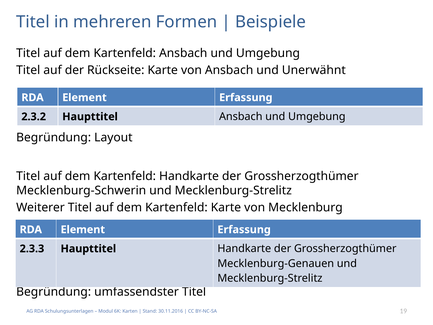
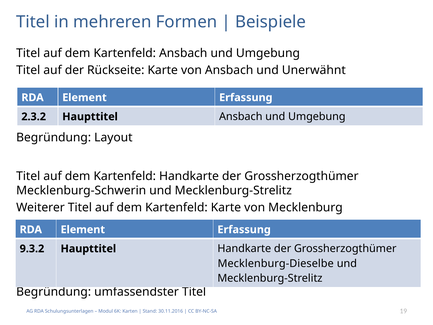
2.3.3: 2.3.3 -> 9.3.2 (32, 249)
Mecklenburg-Genauen: Mecklenburg-Genauen -> Mecklenburg-Dieselbe (276, 263)
